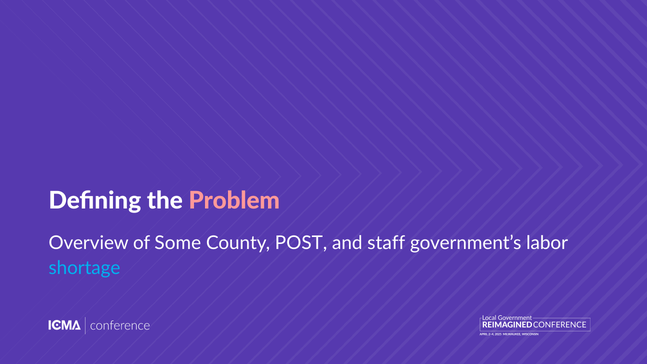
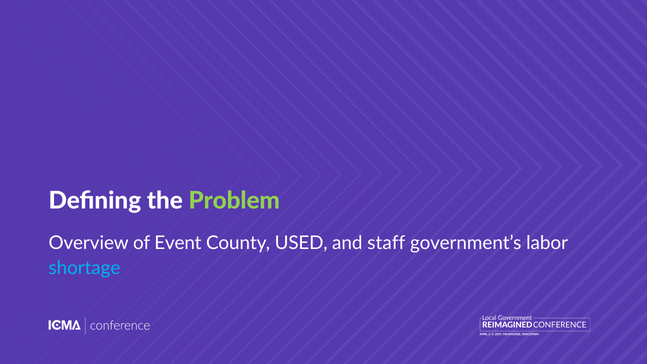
Problem colour: pink -> light green (234, 201)
Some: Some -> Event (178, 243)
POST: POST -> USED (301, 243)
